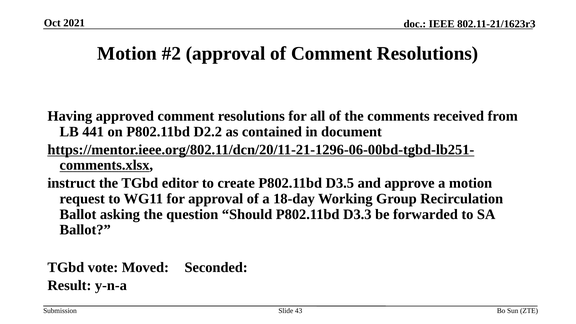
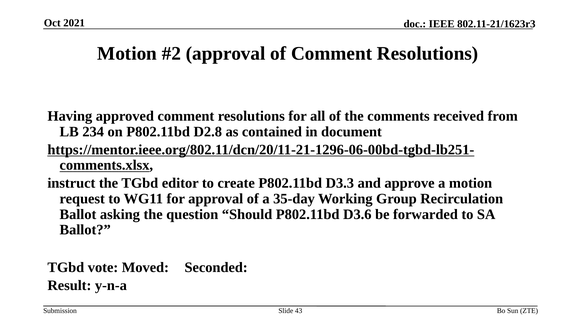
441: 441 -> 234 (93, 132)
D2.2: D2.2 -> D2.8 (208, 132)
D3.5: D3.5 -> D3.3 (340, 183)
18-day: 18-day -> 35-day (294, 199)
D3.3: D3.3 -> D3.6 (357, 214)
